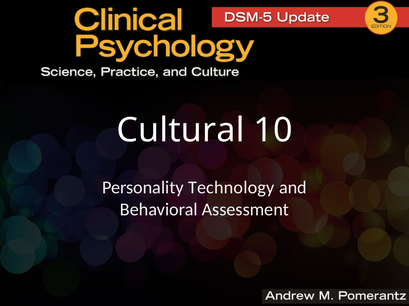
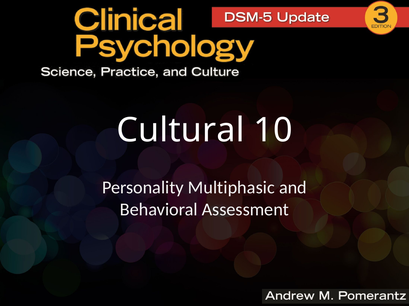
Technology: Technology -> Multiphasic (231, 188)
